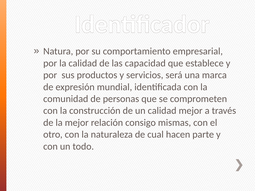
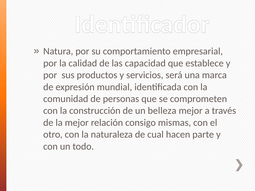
un calidad: calidad -> belleza (162, 111)
